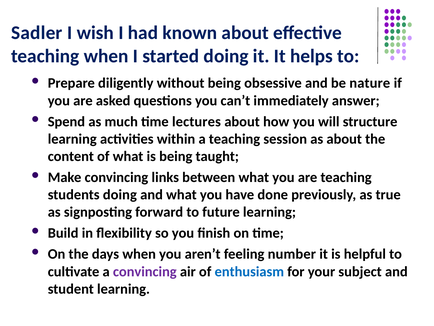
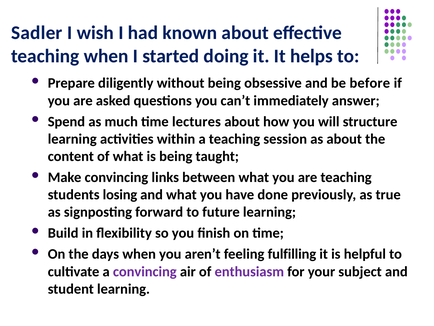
nature: nature -> before (370, 83)
students doing: doing -> losing (120, 194)
number: number -> fulfilling (292, 254)
enthusiasm colour: blue -> purple (249, 271)
